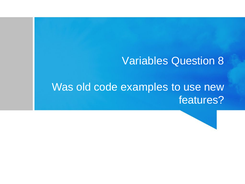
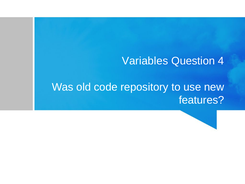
8: 8 -> 4 (221, 61)
examples: examples -> repository (144, 87)
